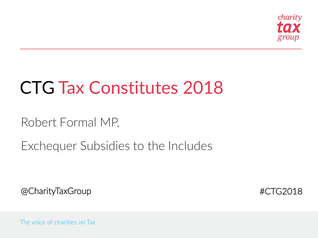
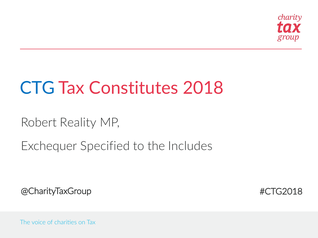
CTG colour: black -> blue (37, 88)
Formal: Formal -> Reality (78, 123)
Subsidies: Subsidies -> Specified (105, 146)
